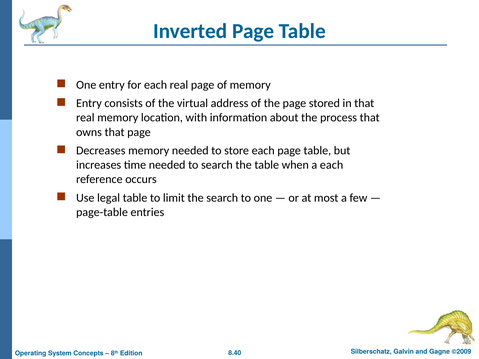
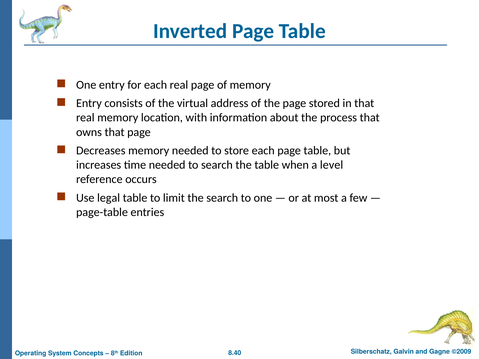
a each: each -> level (332, 165)
